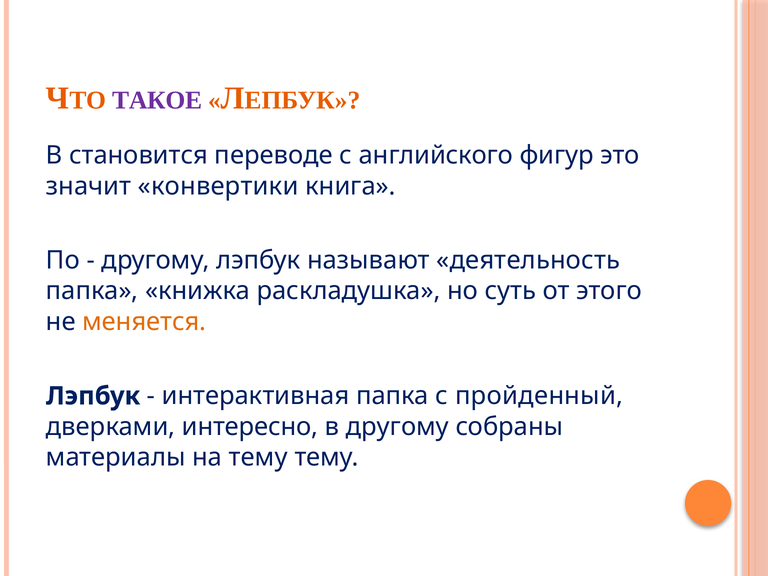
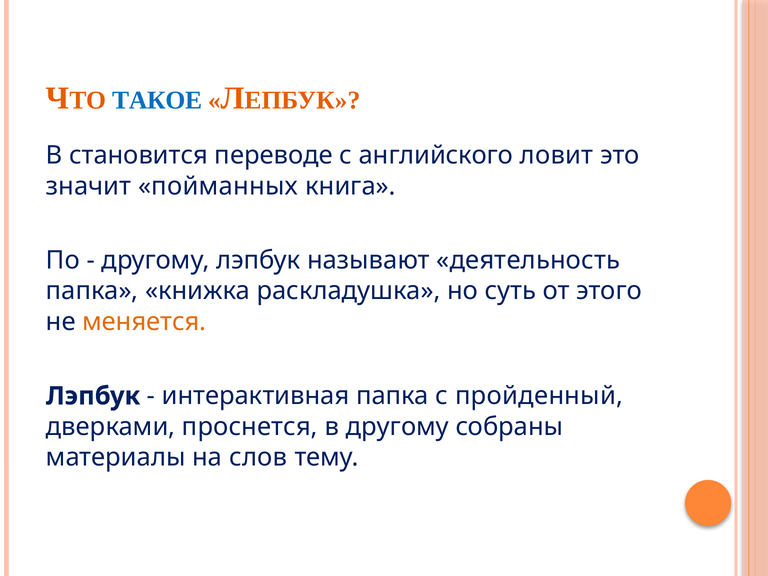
ТАКОЕ colour: purple -> blue (157, 100)
фигур: фигур -> ловит (557, 155)
конвертики: конвертики -> пойманных (218, 186)
интересно: интересно -> проснется (250, 427)
на тему: тему -> слов (258, 457)
